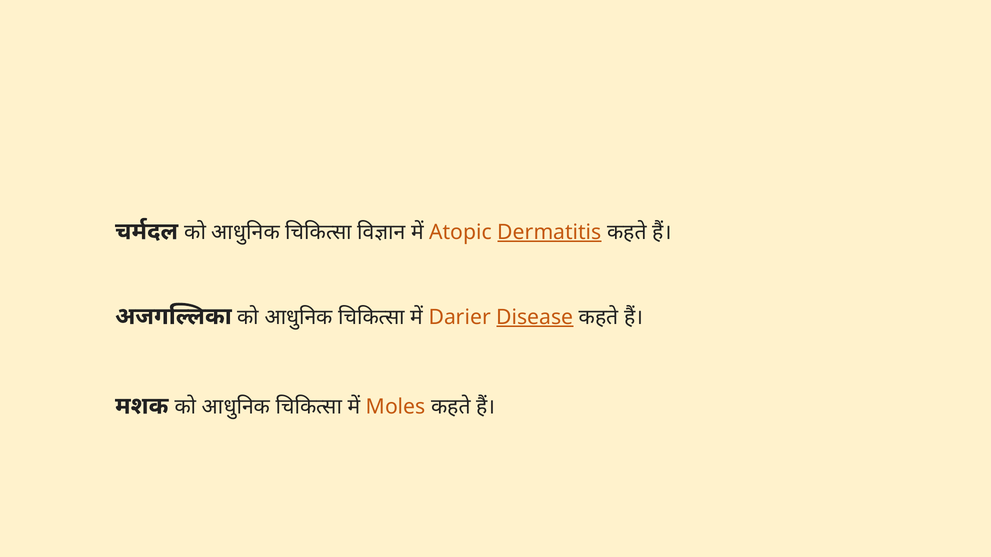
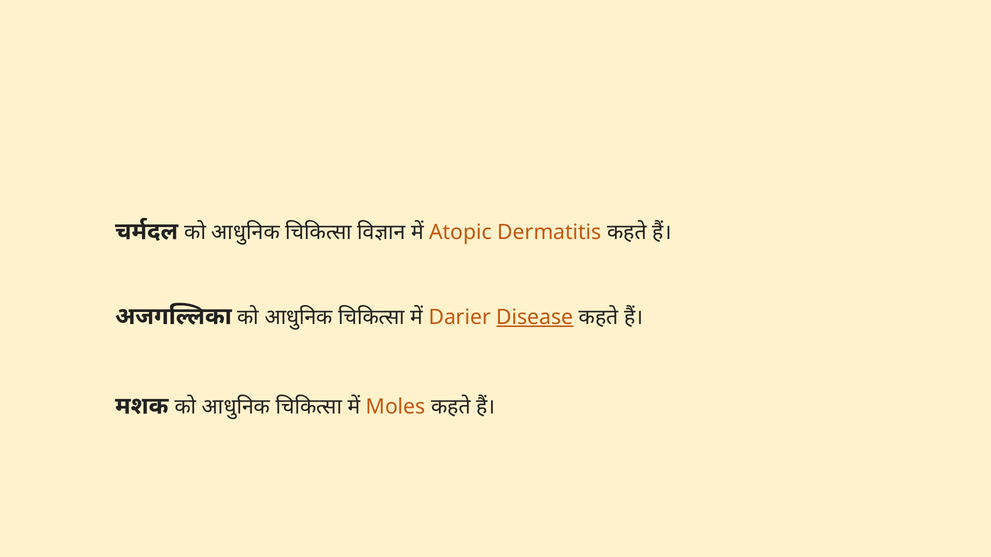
Dermatitis underline: present -> none (549, 232)
